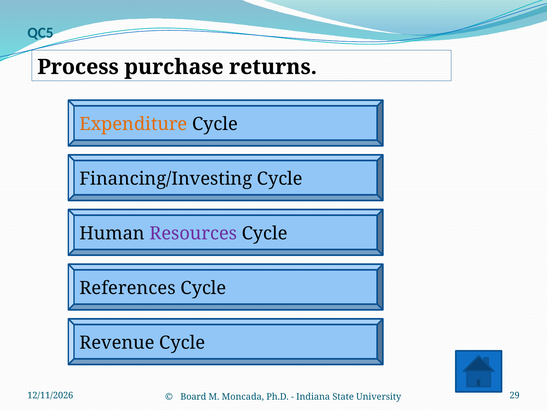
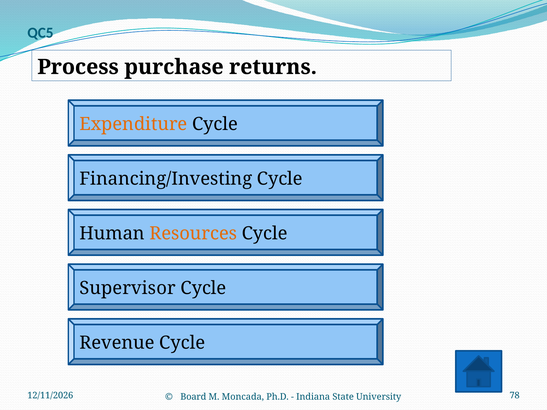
Resources colour: purple -> orange (193, 234)
References: References -> Supervisor (128, 288)
29: 29 -> 78 (515, 396)
